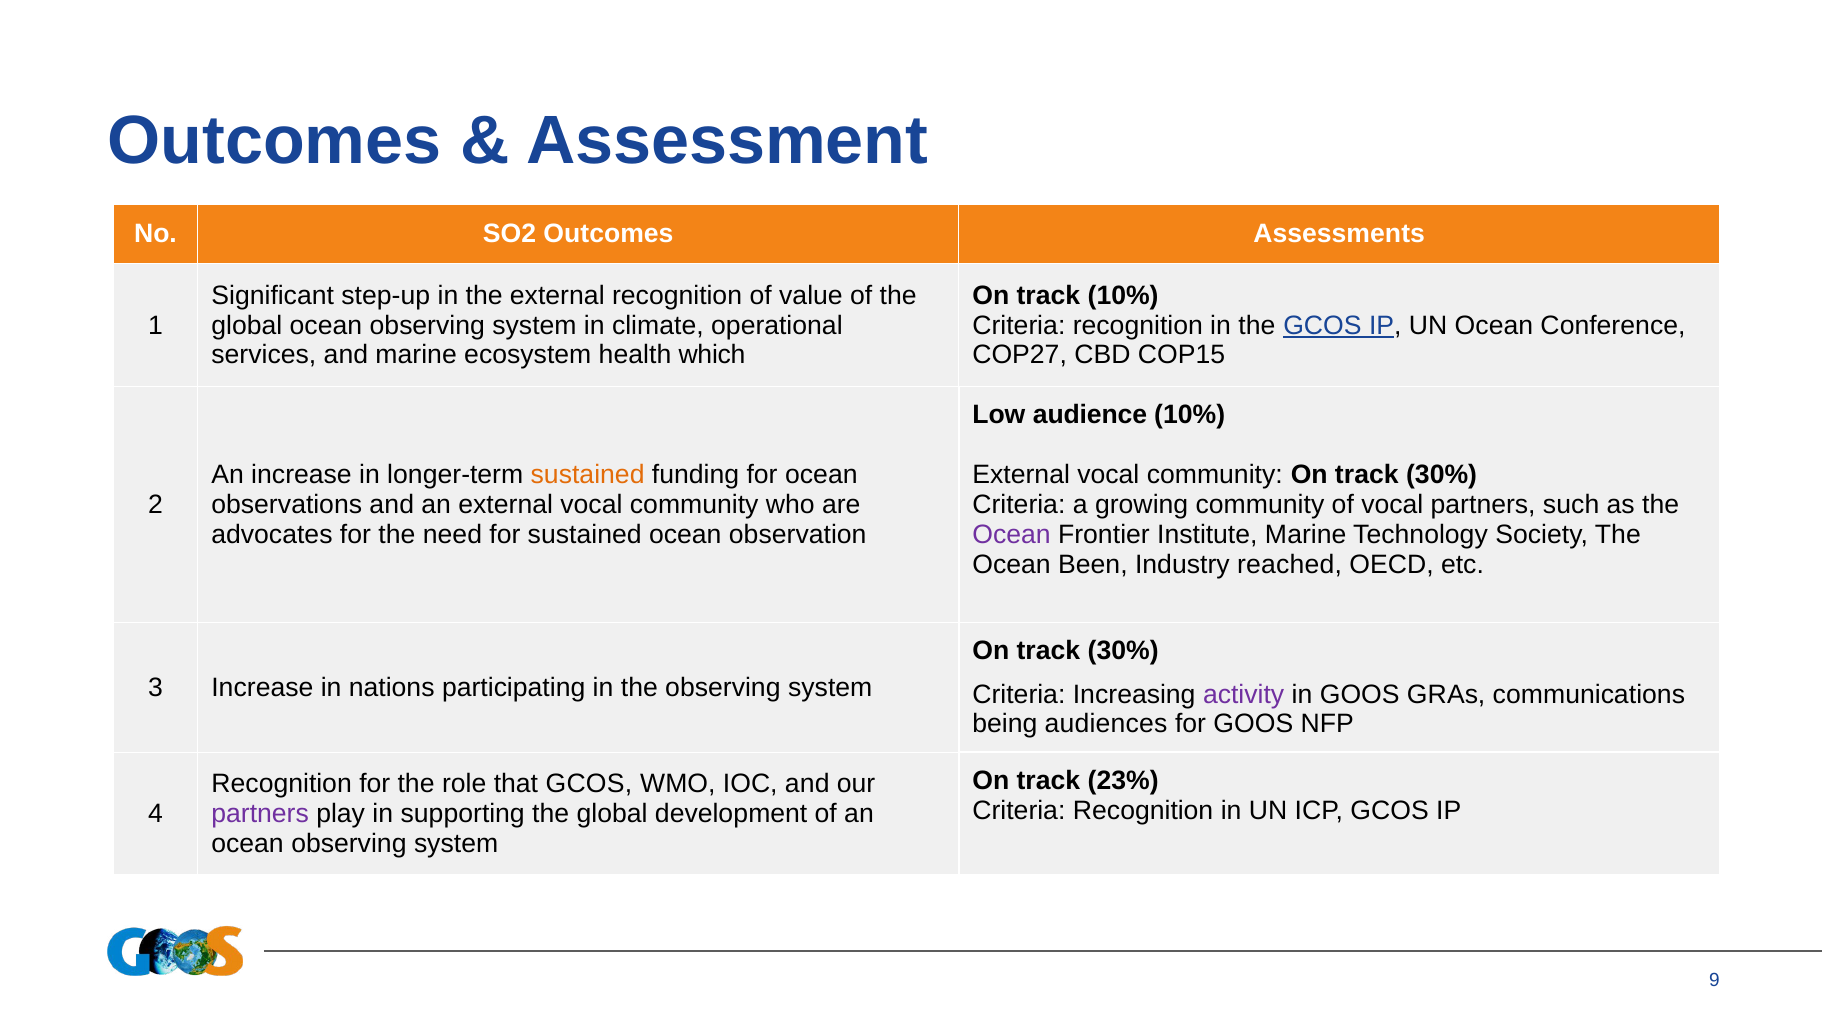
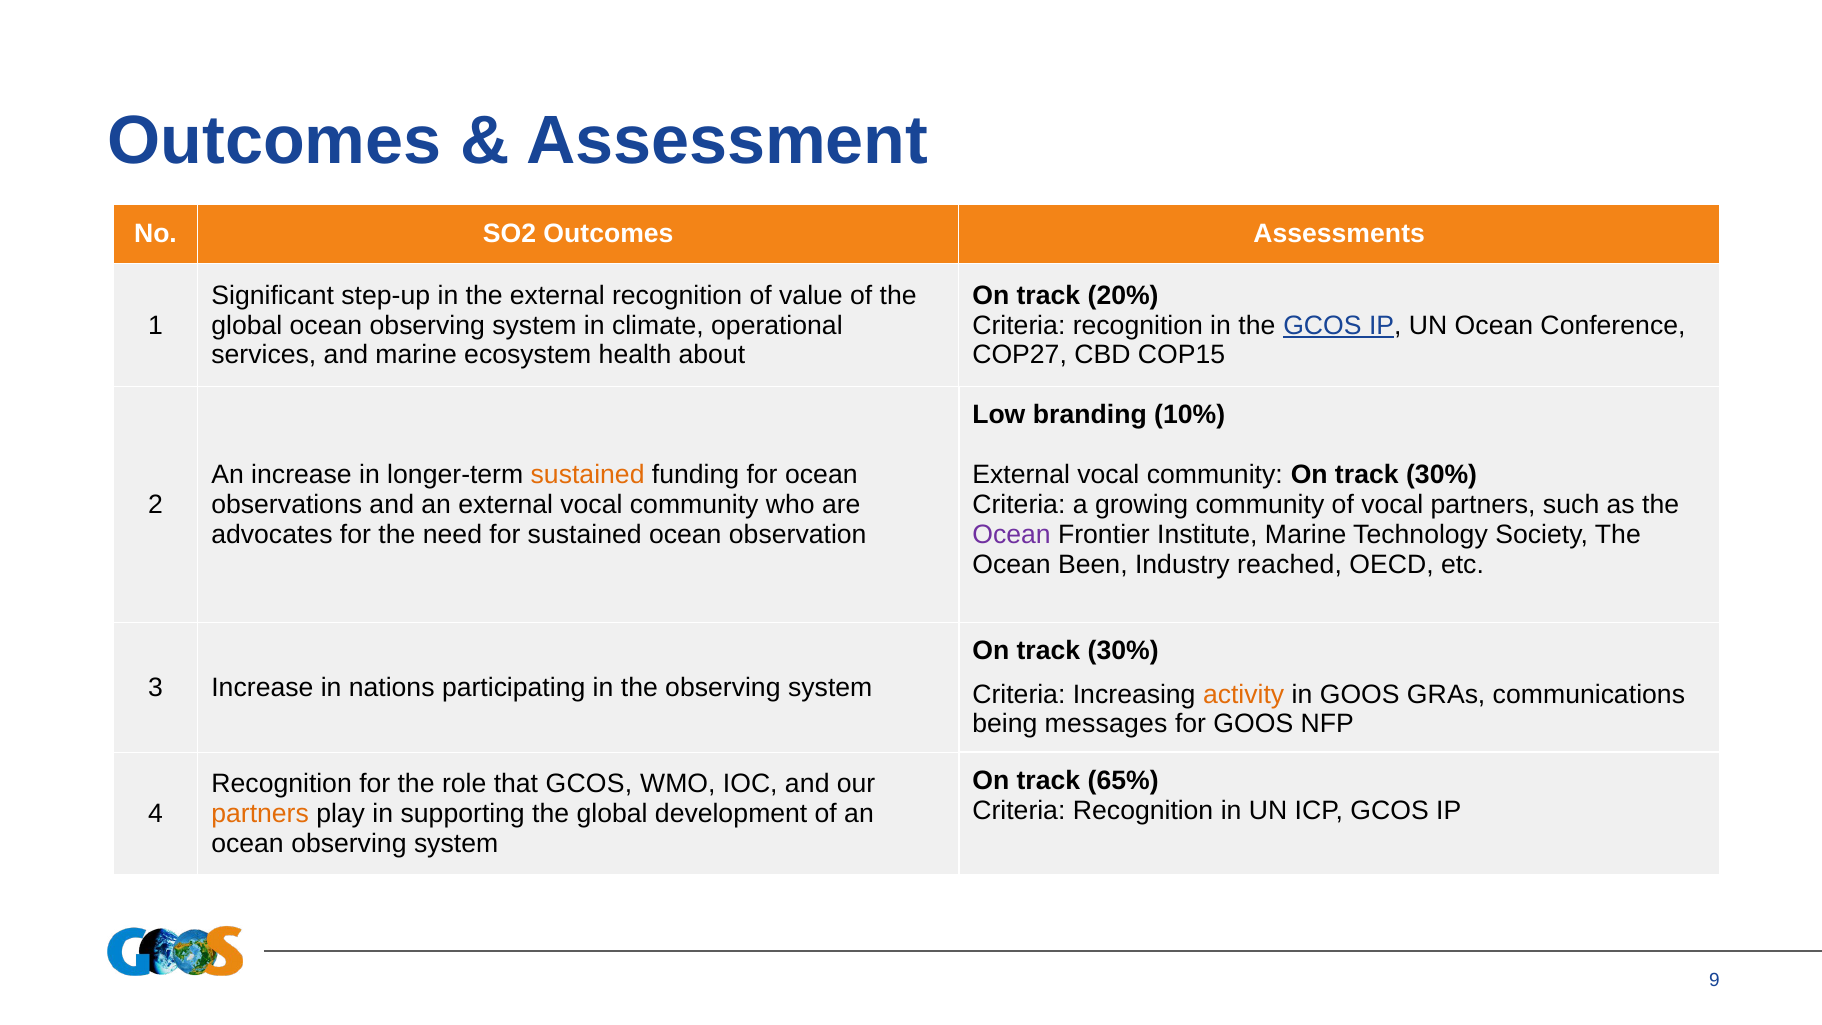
track 10%: 10% -> 20% (1123, 295)
which: which -> about (712, 355)
audience: audience -> branding (1090, 415)
activity colour: purple -> orange (1244, 694)
audiences: audiences -> messages (1106, 724)
23%: 23% -> 65% (1123, 781)
partners colour: purple -> orange (260, 814)
